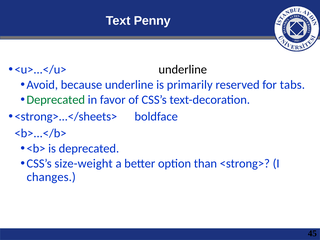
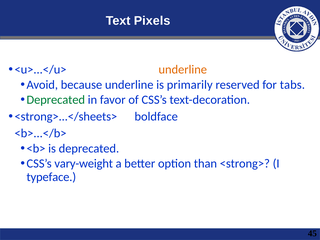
Penny: Penny -> Pixels (152, 21)
underline colour: black -> orange (183, 70)
size-weight: size-weight -> vary-weight (84, 164)
changes: changes -> typeface (51, 177)
